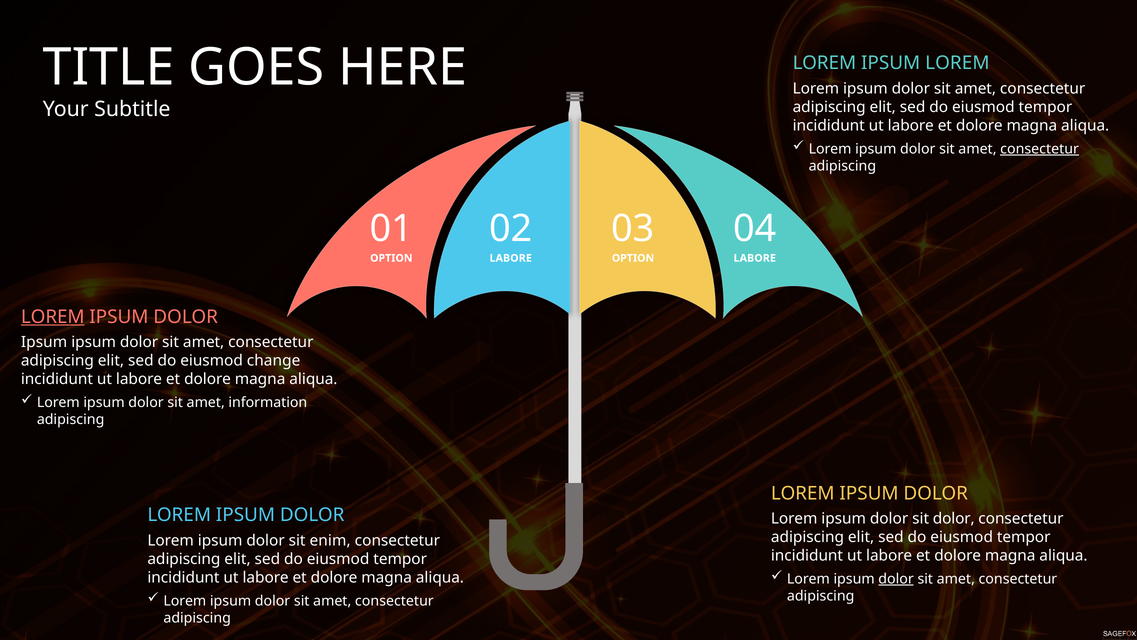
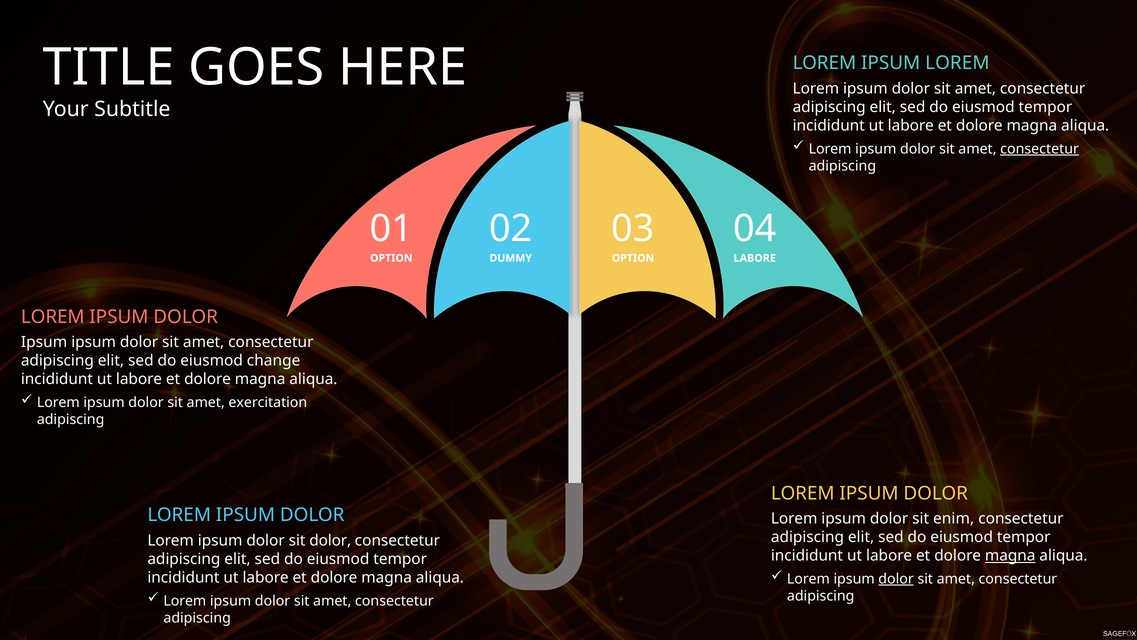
LABORE: LABORE -> DUMMY (511, 258)
LOREM underline: present -> none (53, 317)
information: information -> exercitation (268, 402)
sit dolor: dolor -> enim (954, 518)
sit enim: enim -> dolor (330, 540)
magna underline: none -> present (1010, 555)
